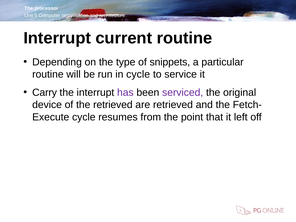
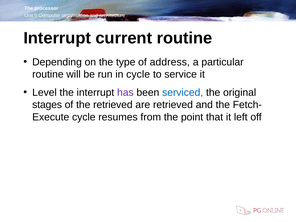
snippets: snippets -> address (170, 62)
Carry: Carry -> Level (44, 92)
serviced colour: purple -> blue (183, 92)
device: device -> stages (47, 105)
